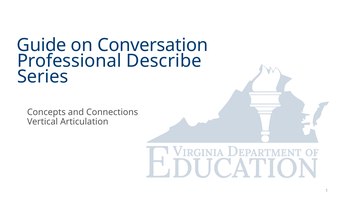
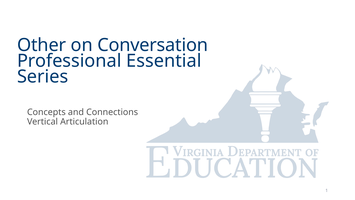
Guide: Guide -> Other (42, 45)
Describe: Describe -> Essential (164, 61)
